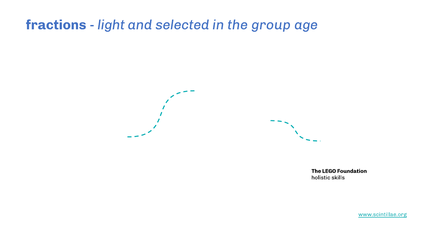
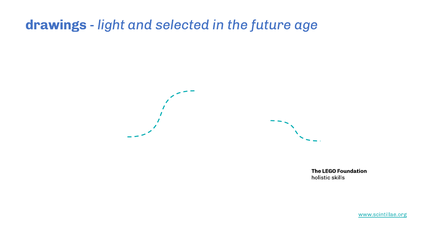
fractions: fractions -> drawings (56, 25)
group: group -> future (271, 25)
